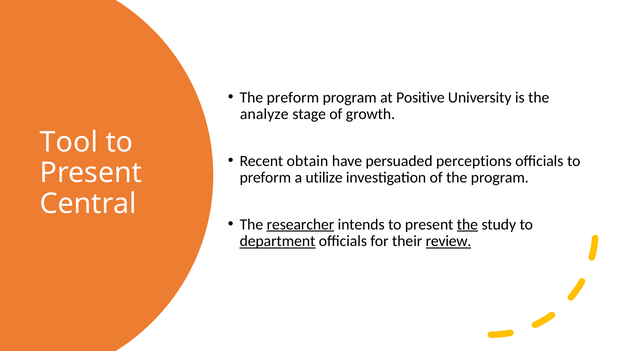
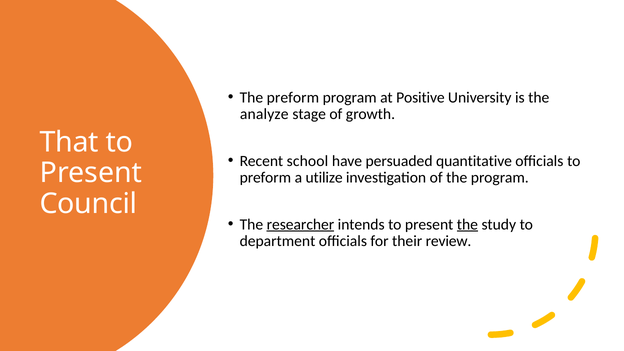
Tool: Tool -> That (69, 142)
obtain: obtain -> school (308, 161)
perceptions: perceptions -> quantitative (474, 161)
Central: Central -> Council (88, 204)
department underline: present -> none (277, 241)
review underline: present -> none (449, 241)
